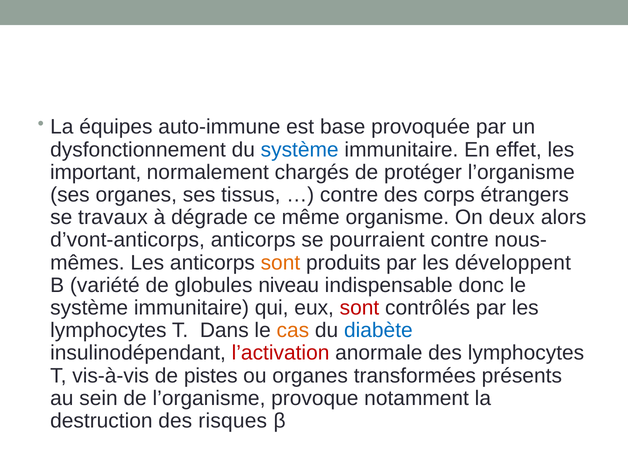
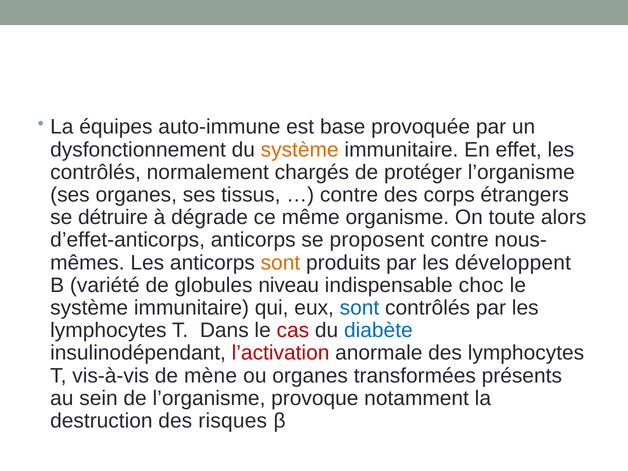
système colour: blue -> orange (300, 150)
important: important -> contrôlés (96, 172)
travaux: travaux -> détruire (113, 217)
deux: deux -> toute (512, 217)
d’vont-anticorps: d’vont-anticorps -> d’effet-anticorps (128, 240)
pourraient: pourraient -> proposent (377, 240)
donc: donc -> choc (481, 285)
sont colour: red -> blue (360, 308)
cas colour: orange -> red (293, 330)
pistes: pistes -> mène (211, 376)
